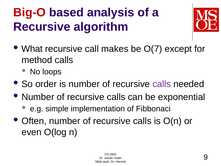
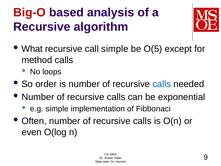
call makes: makes -> simple (115, 49)
O(7: O(7 -> O(5 (153, 49)
calls colour: purple -> blue (162, 84)
